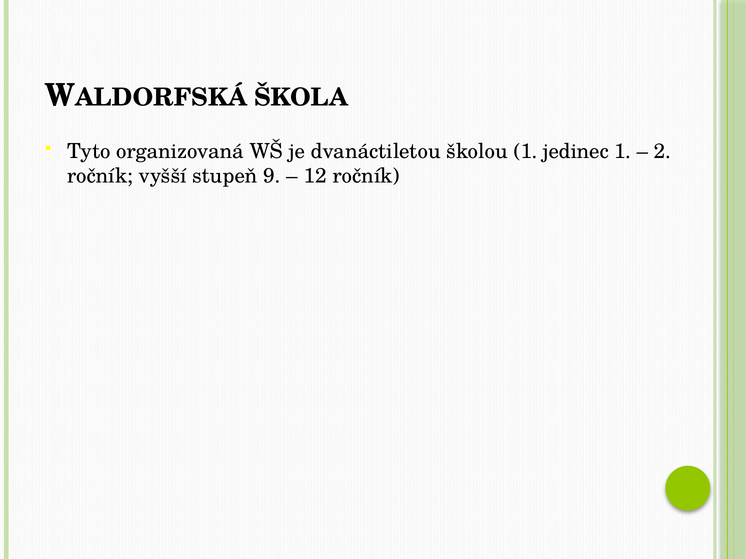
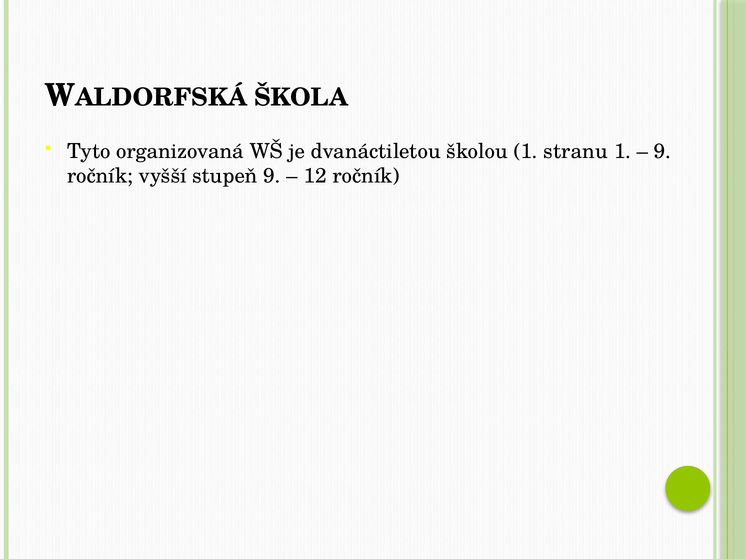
jedinec: jedinec -> stranu (576, 151)
2: 2 -> 9 (663, 151)
